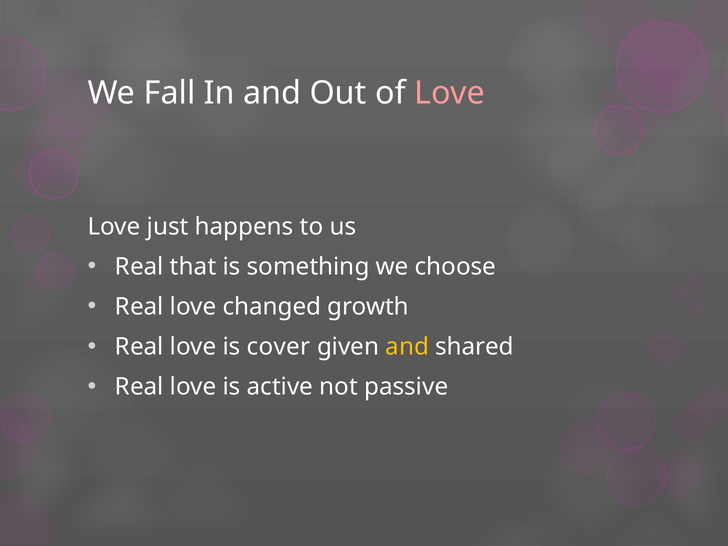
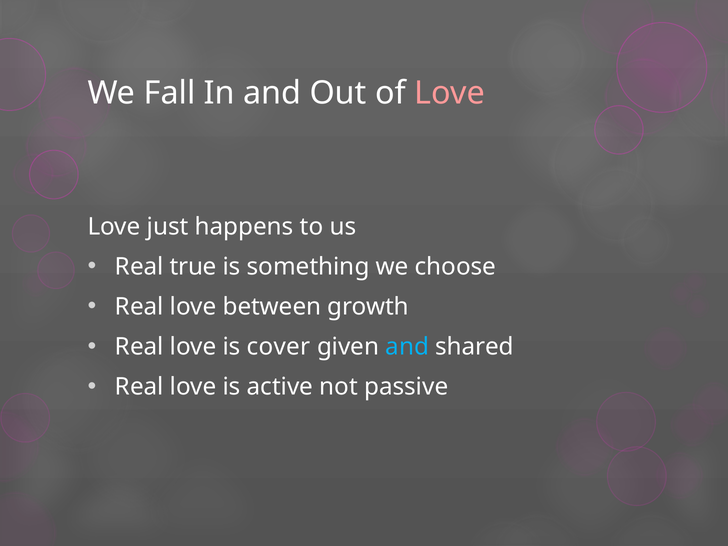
that: that -> true (193, 267)
changed: changed -> between (272, 307)
and colour: yellow -> light blue (407, 347)
